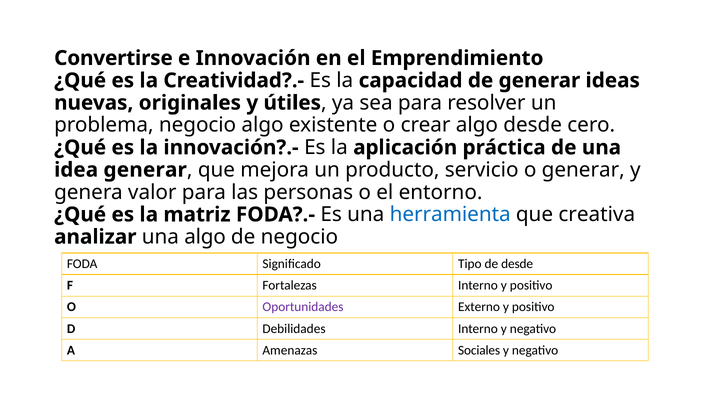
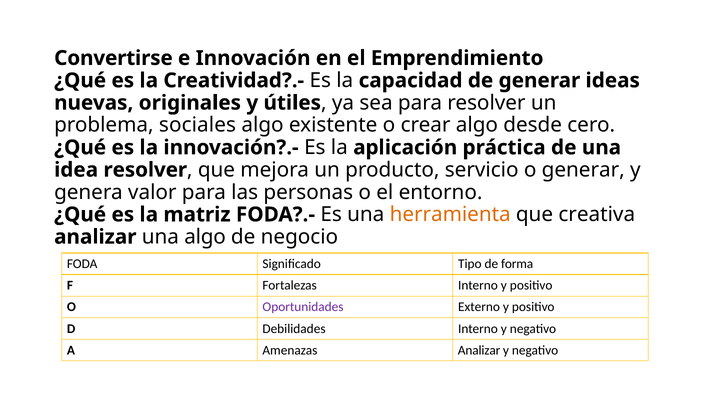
problema negocio: negocio -> sociales (197, 125)
idea generar: generar -> resolver (145, 170)
herramienta colour: blue -> orange (450, 215)
de desde: desde -> forma (517, 264)
Amenazas Sociales: Sociales -> Analizar (479, 351)
